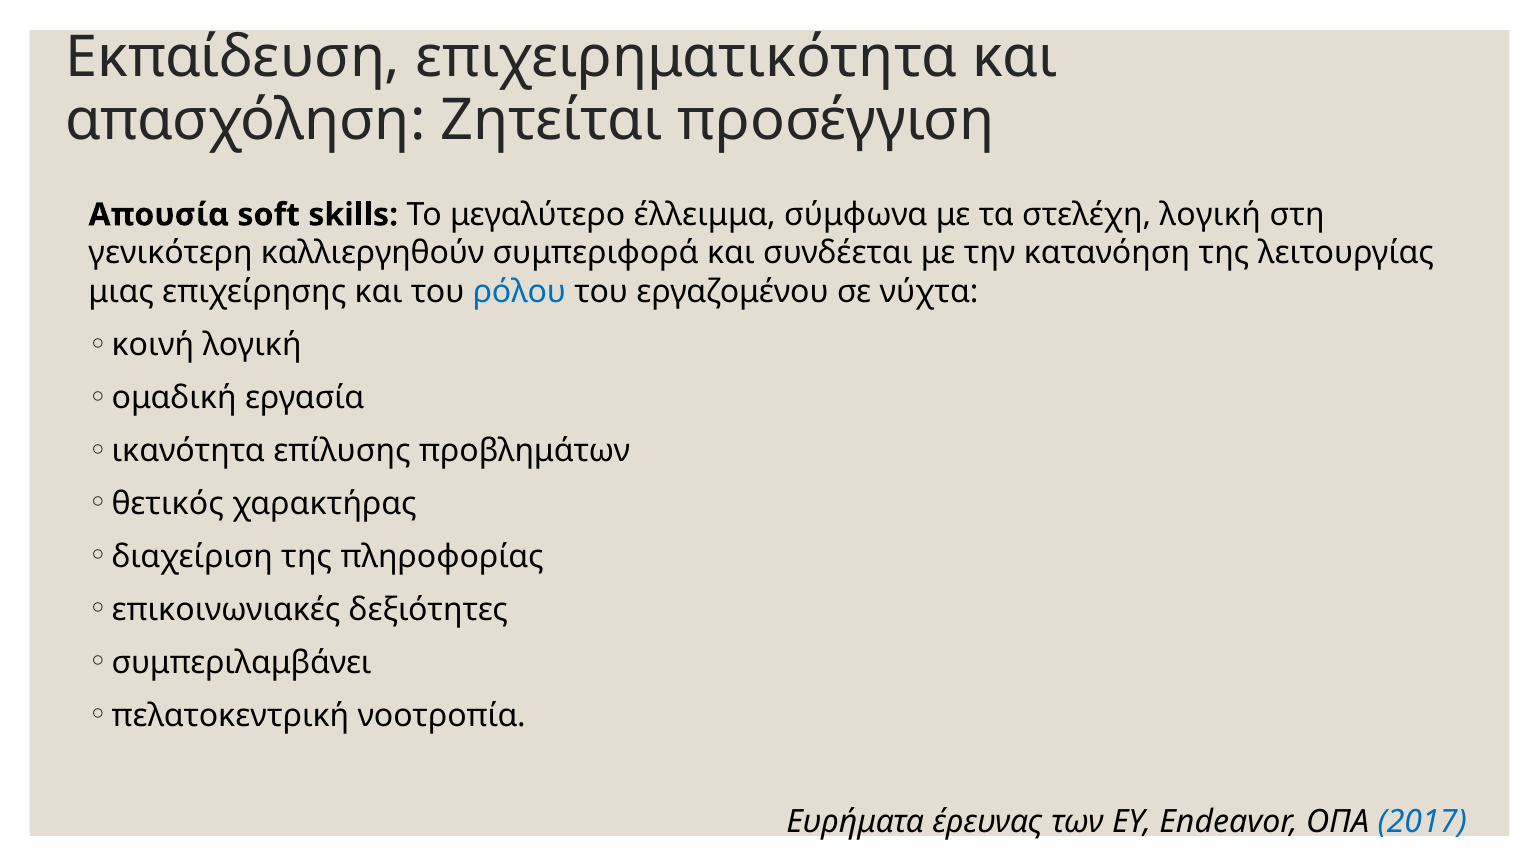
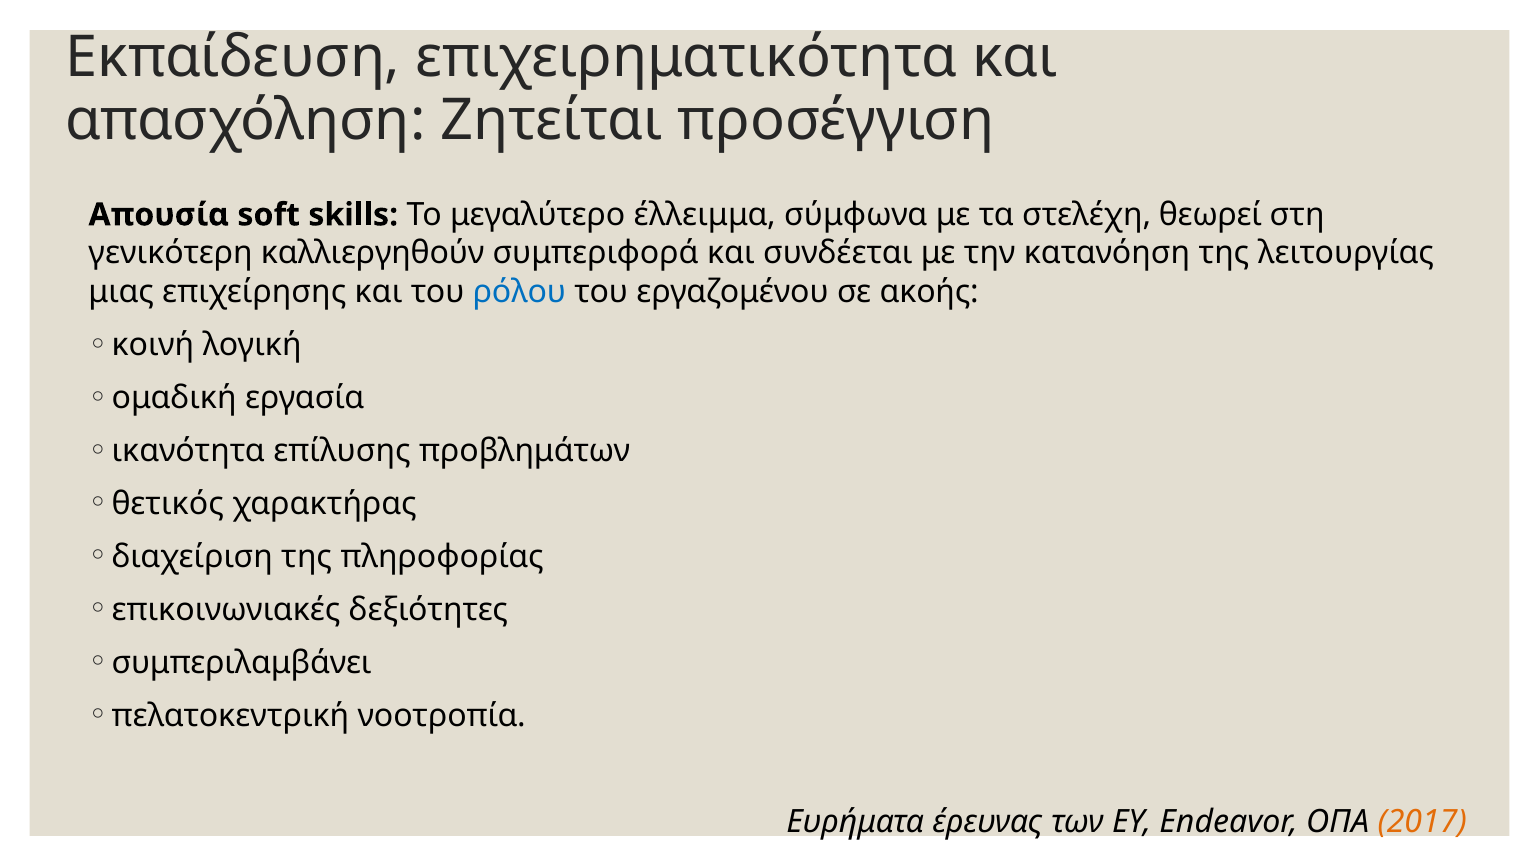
στελέχη λογική: λογική -> θεωρεί (1210, 215)
νύχτα: νύχτα -> ακοής (929, 292)
2017 colour: blue -> orange (1422, 821)
